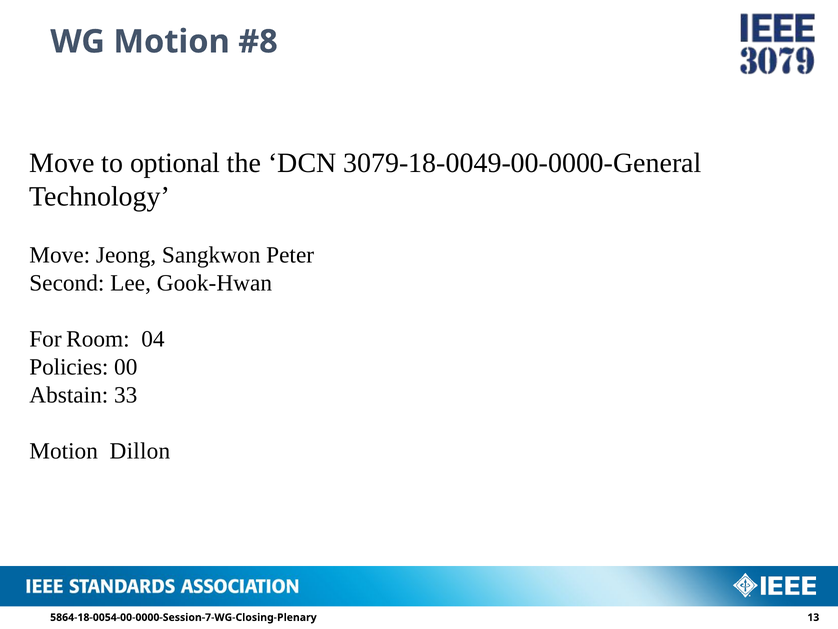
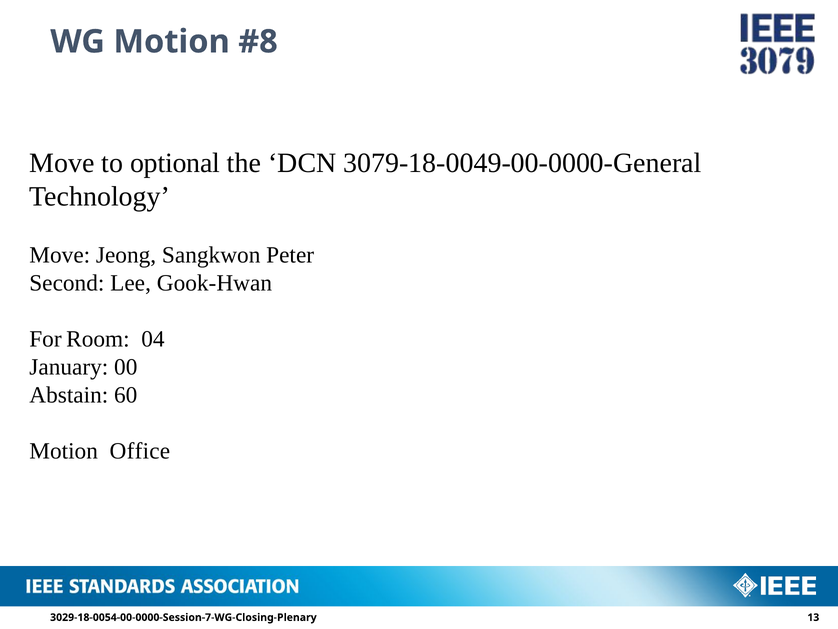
Policies: Policies -> January (69, 367)
33: 33 -> 60 (126, 395)
Dillon: Dillon -> Office (140, 451)
5864-18-0054-00-0000-Session-7-WG-Closing-Plenary: 5864-18-0054-00-0000-Session-7-WG-Closing-Plenary -> 3029-18-0054-00-0000-Session-7-WG-Closing-Plenary (183, 617)
